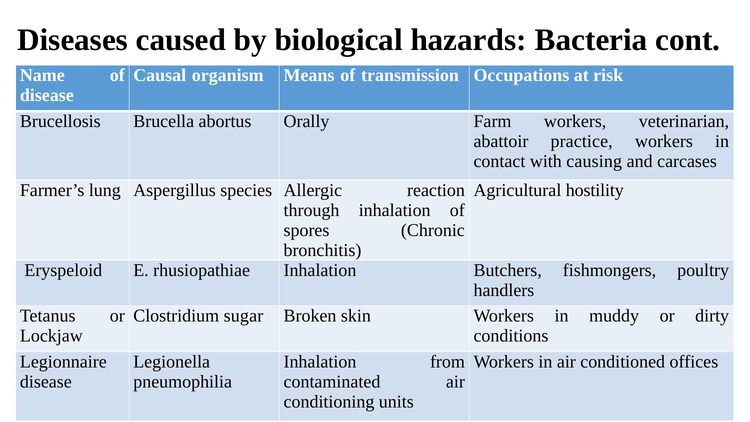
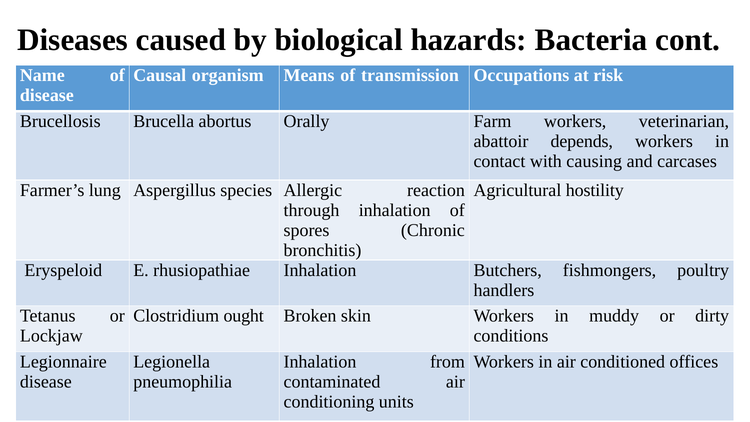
practice: practice -> depends (582, 141)
sugar: sugar -> ought (244, 316)
